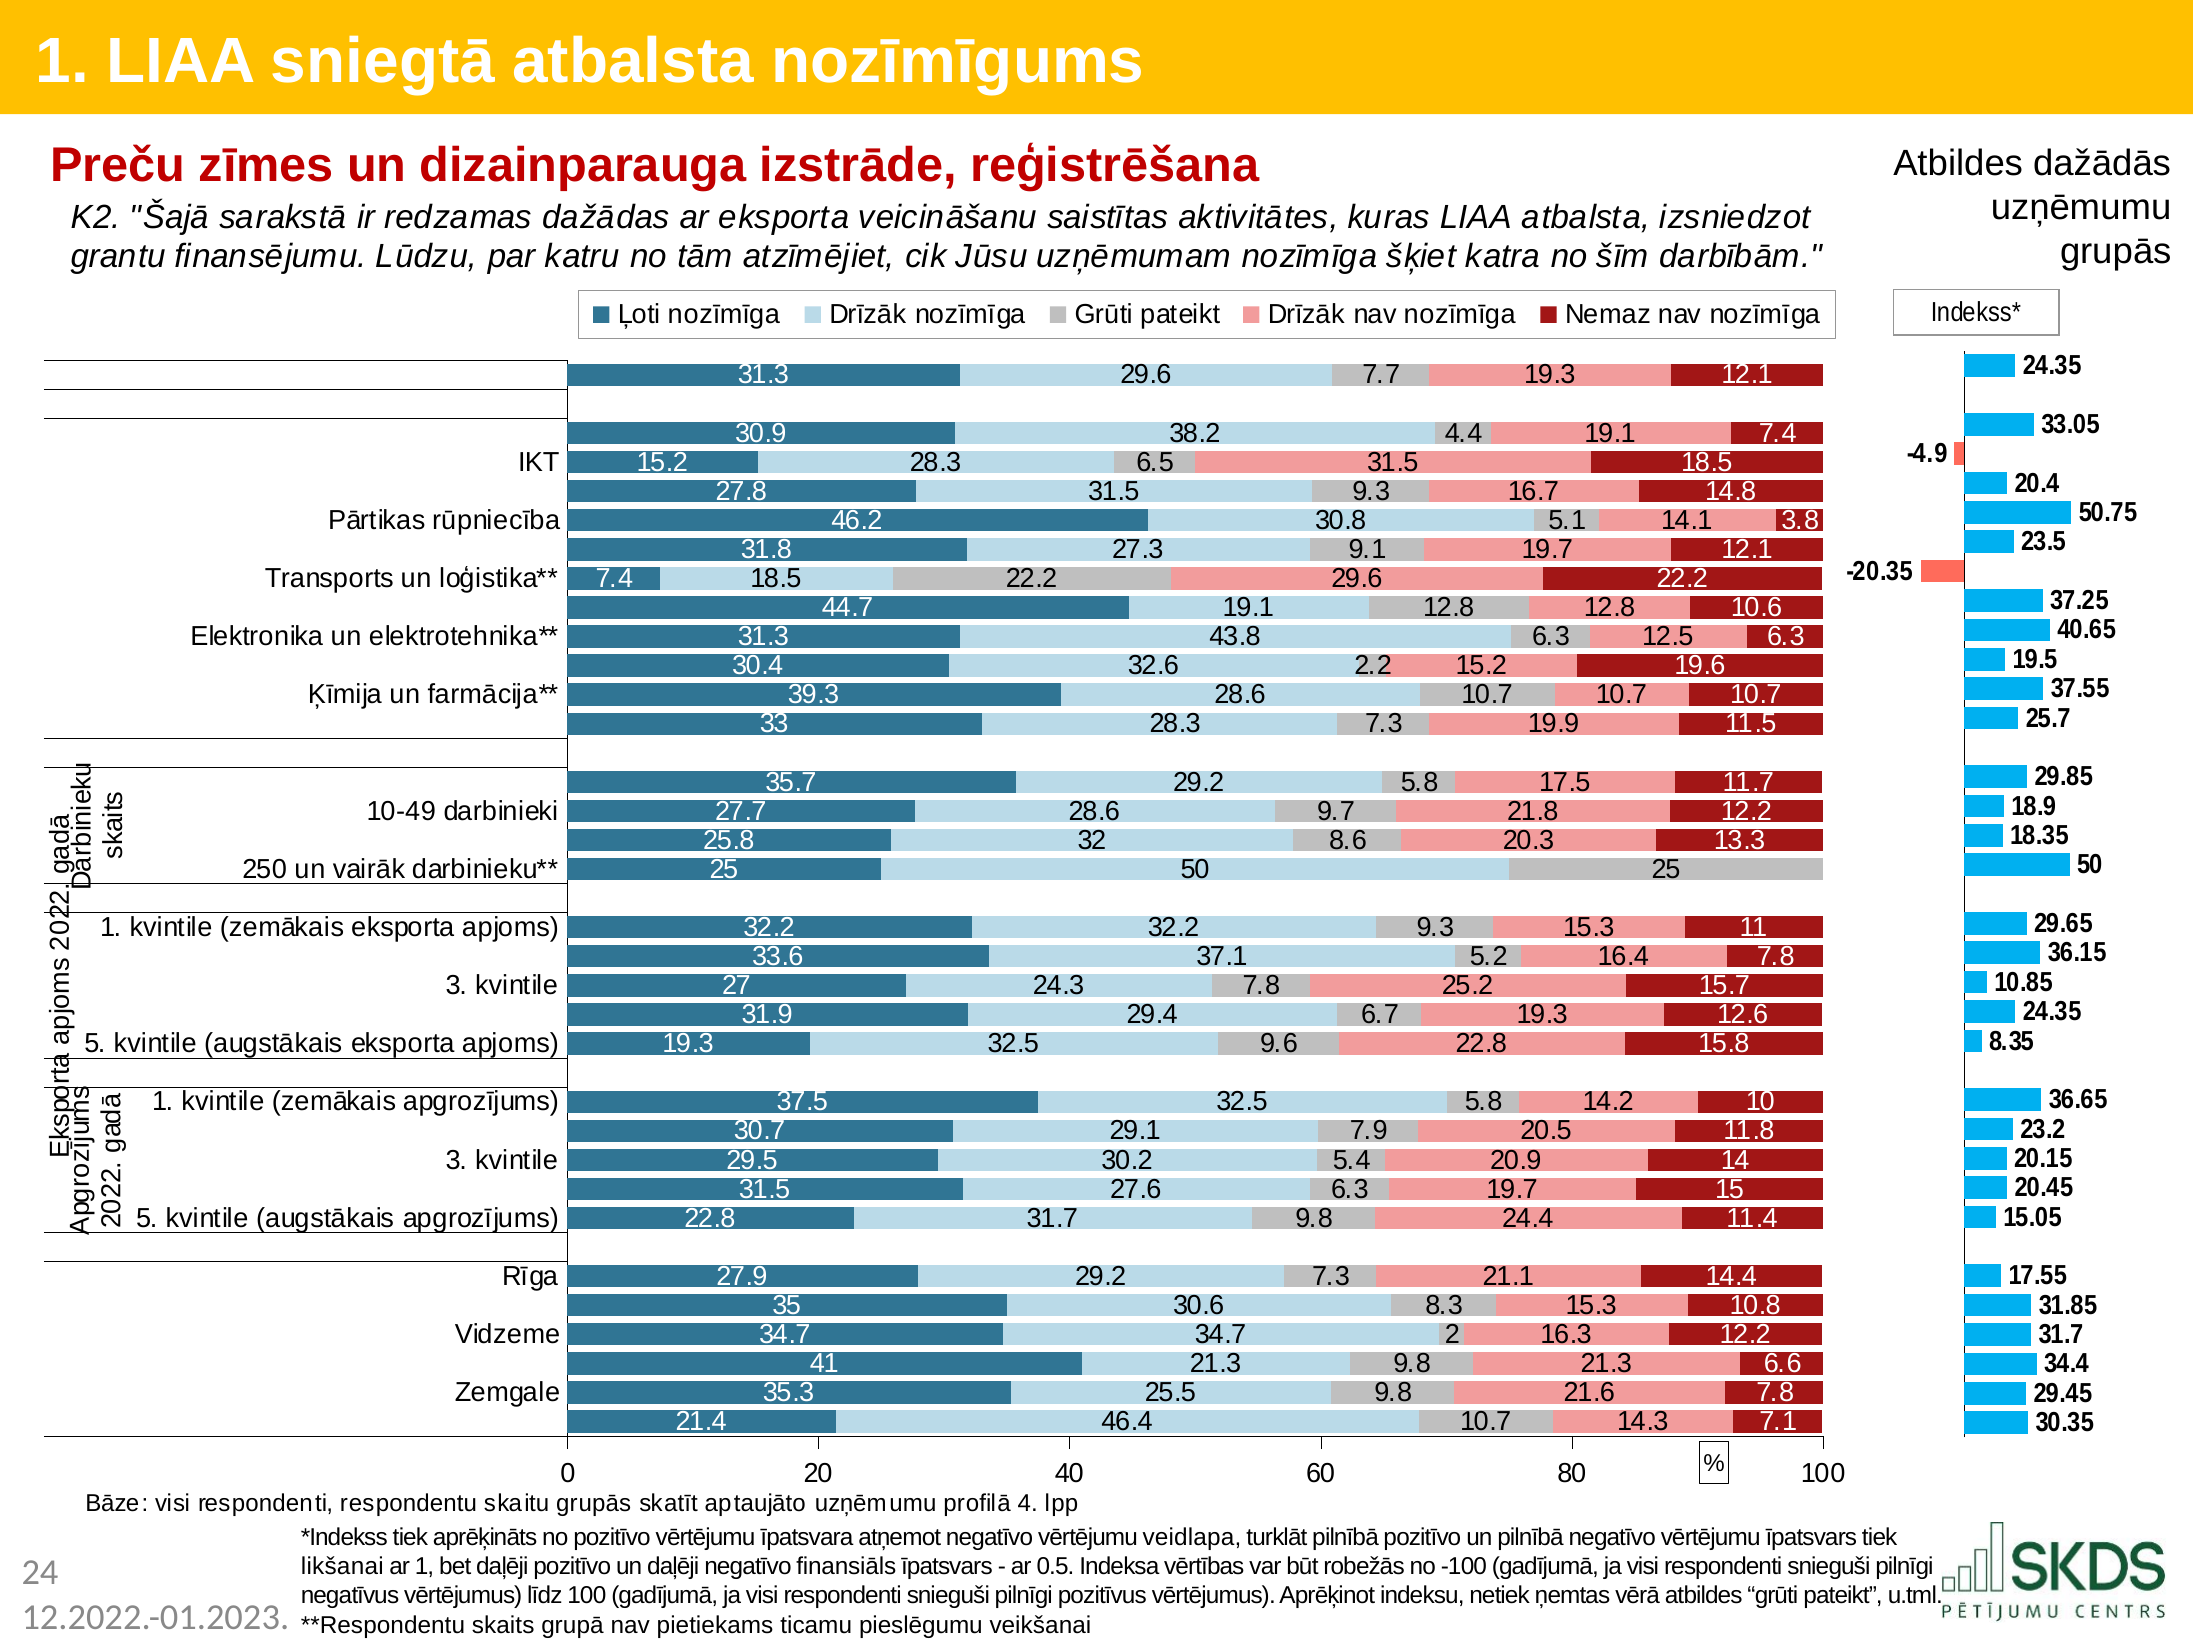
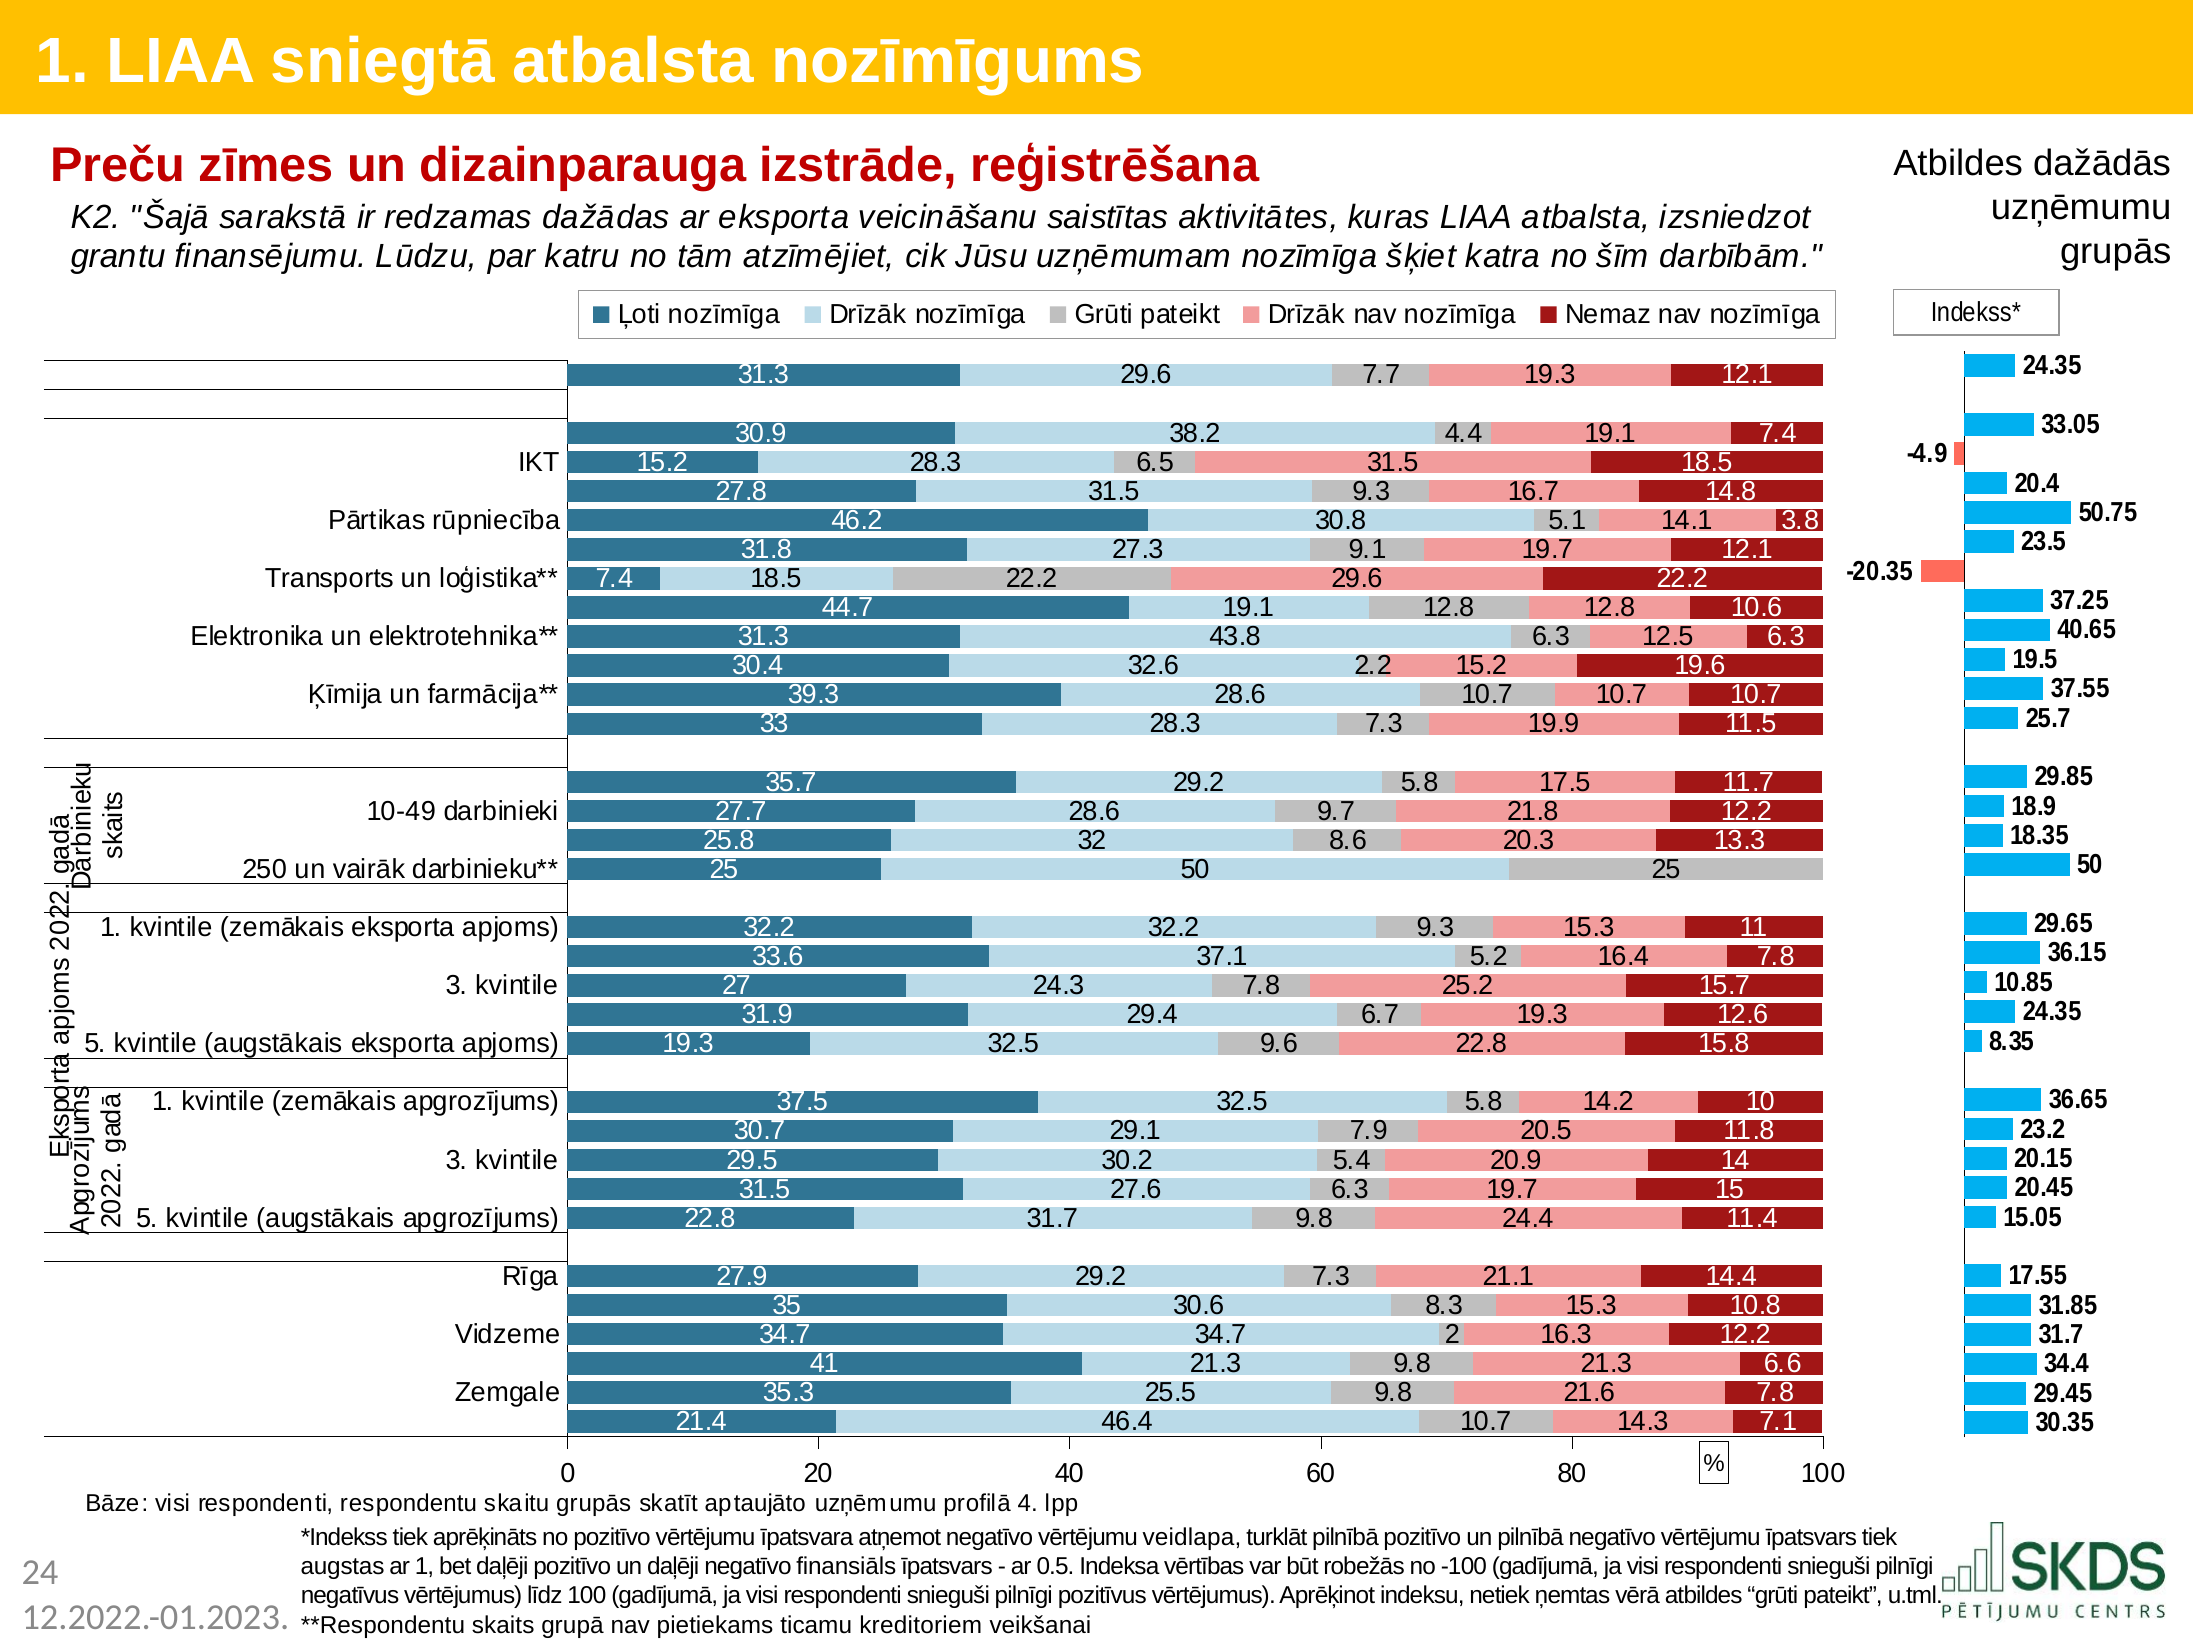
likšanai: likšanai -> augstas (343, 1566)
pieslēgumu: pieslēgumu -> kreditoriem (921, 1625)
